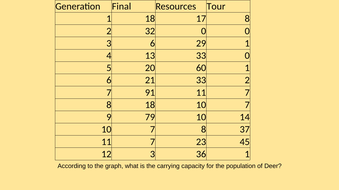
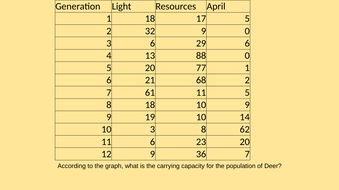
Final: Final -> Light (122, 6)
Tour: Tour -> April (216, 6)
17 8: 8 -> 5 (247, 19)
32 0: 0 -> 9 (204, 31)
29 1: 1 -> 6 (247, 43)
13 33: 33 -> 88 (201, 56)
60: 60 -> 77 (201, 68)
21 33: 33 -> 68 (201, 81)
91: 91 -> 61 (150, 93)
7: 7 -> 5 (247, 93)
18 10 7: 7 -> 9 (247, 105)
79: 79 -> 19 (150, 118)
7: 7 -> 3 (153, 130)
37: 37 -> 62 (245, 130)
7: 7 -> 6 (153, 142)
23 45: 45 -> 20 (245, 142)
12 3: 3 -> 9 (153, 155)
36 1: 1 -> 7 (247, 155)
